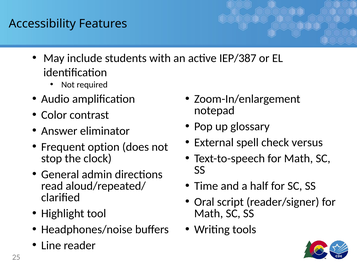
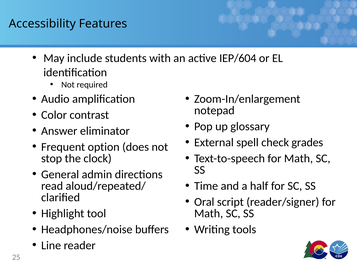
IEP/387: IEP/387 -> IEP/604 (238, 58)
versus: versus -> grades (307, 143)
